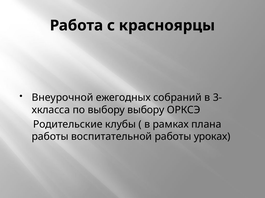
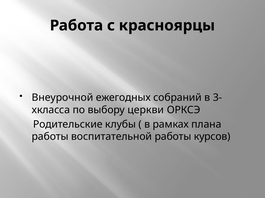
выбору выбору: выбору -> церкви (146, 110)
уроках: уроках -> курсов (212, 137)
